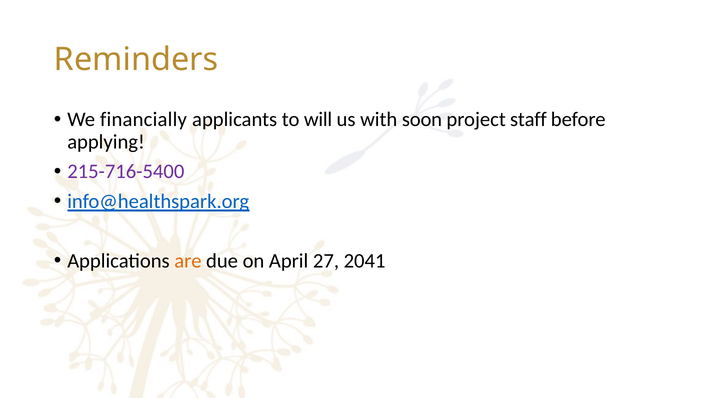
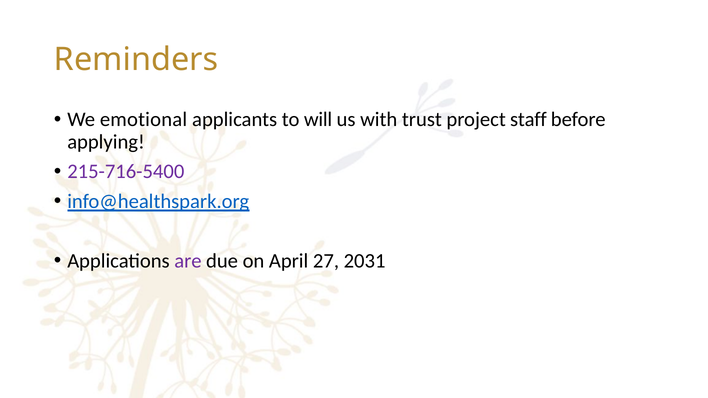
financially: financially -> emotional (144, 120)
soon: soon -> trust (422, 120)
are colour: orange -> purple (188, 261)
2041: 2041 -> 2031 (365, 261)
